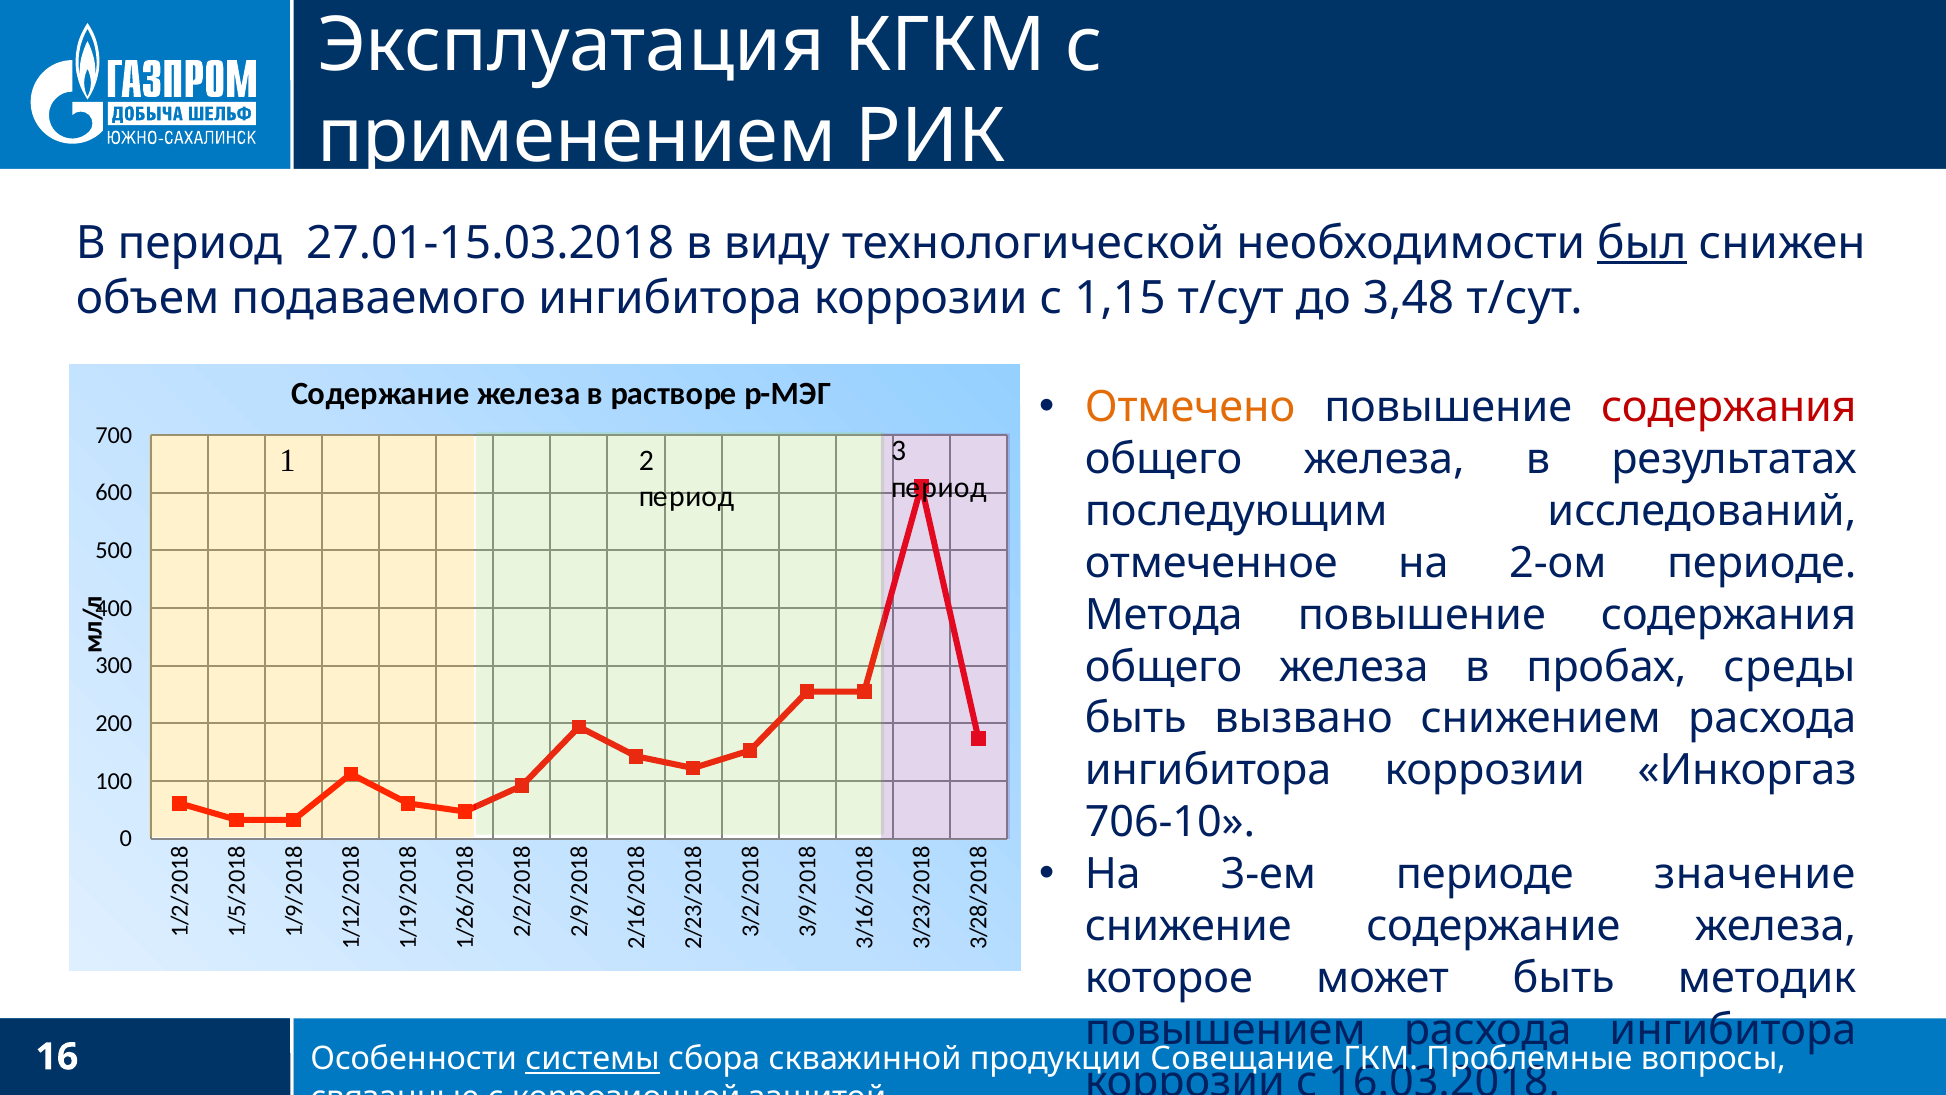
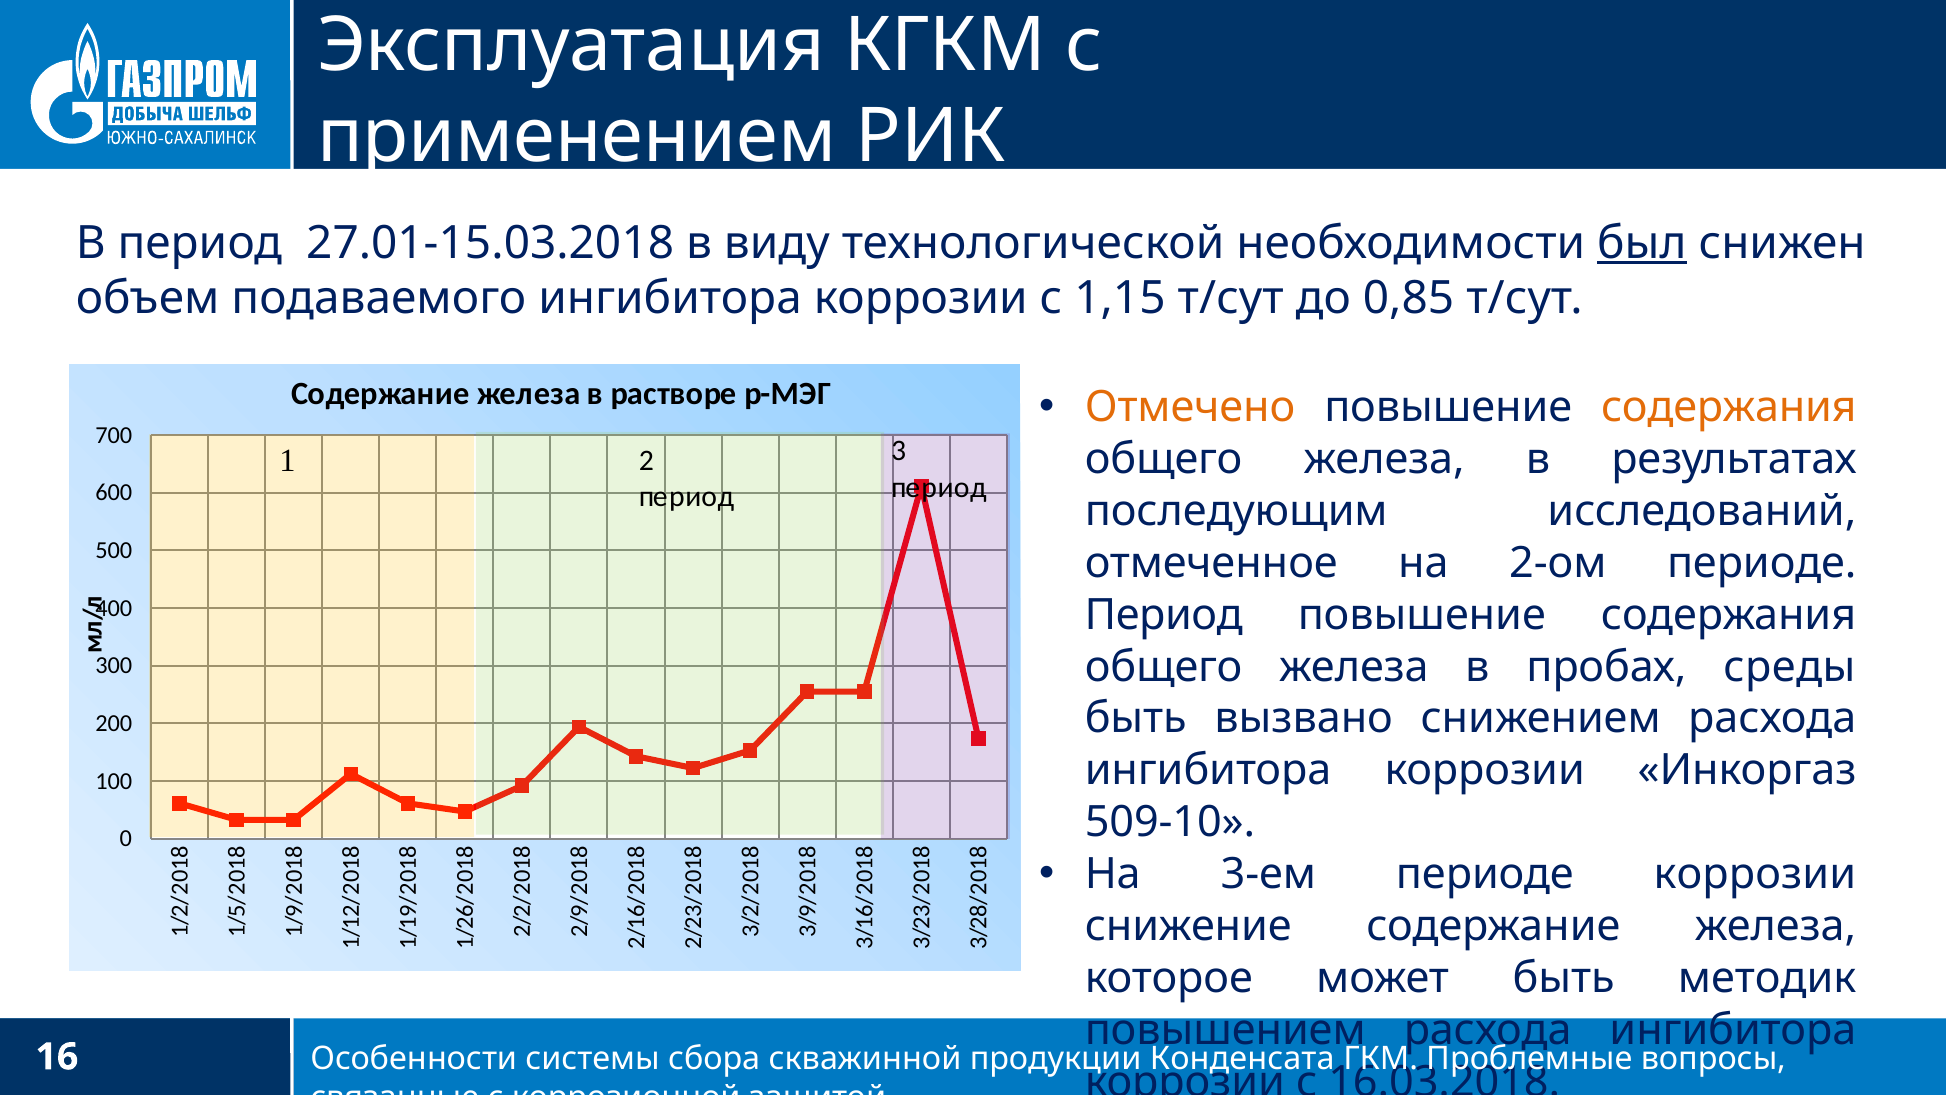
3,48: 3,48 -> 0,85 (1409, 298)
содержания colour: red -> orange (1729, 407)
Метода: Метода -> Период (1164, 615)
706-10: 706-10 -> 509-10 (1170, 822)
периоде значение: значение -> коррозии (1755, 874)
системы underline: present -> none (593, 1059)
Совещание: Совещание -> Конденсата (1242, 1059)
